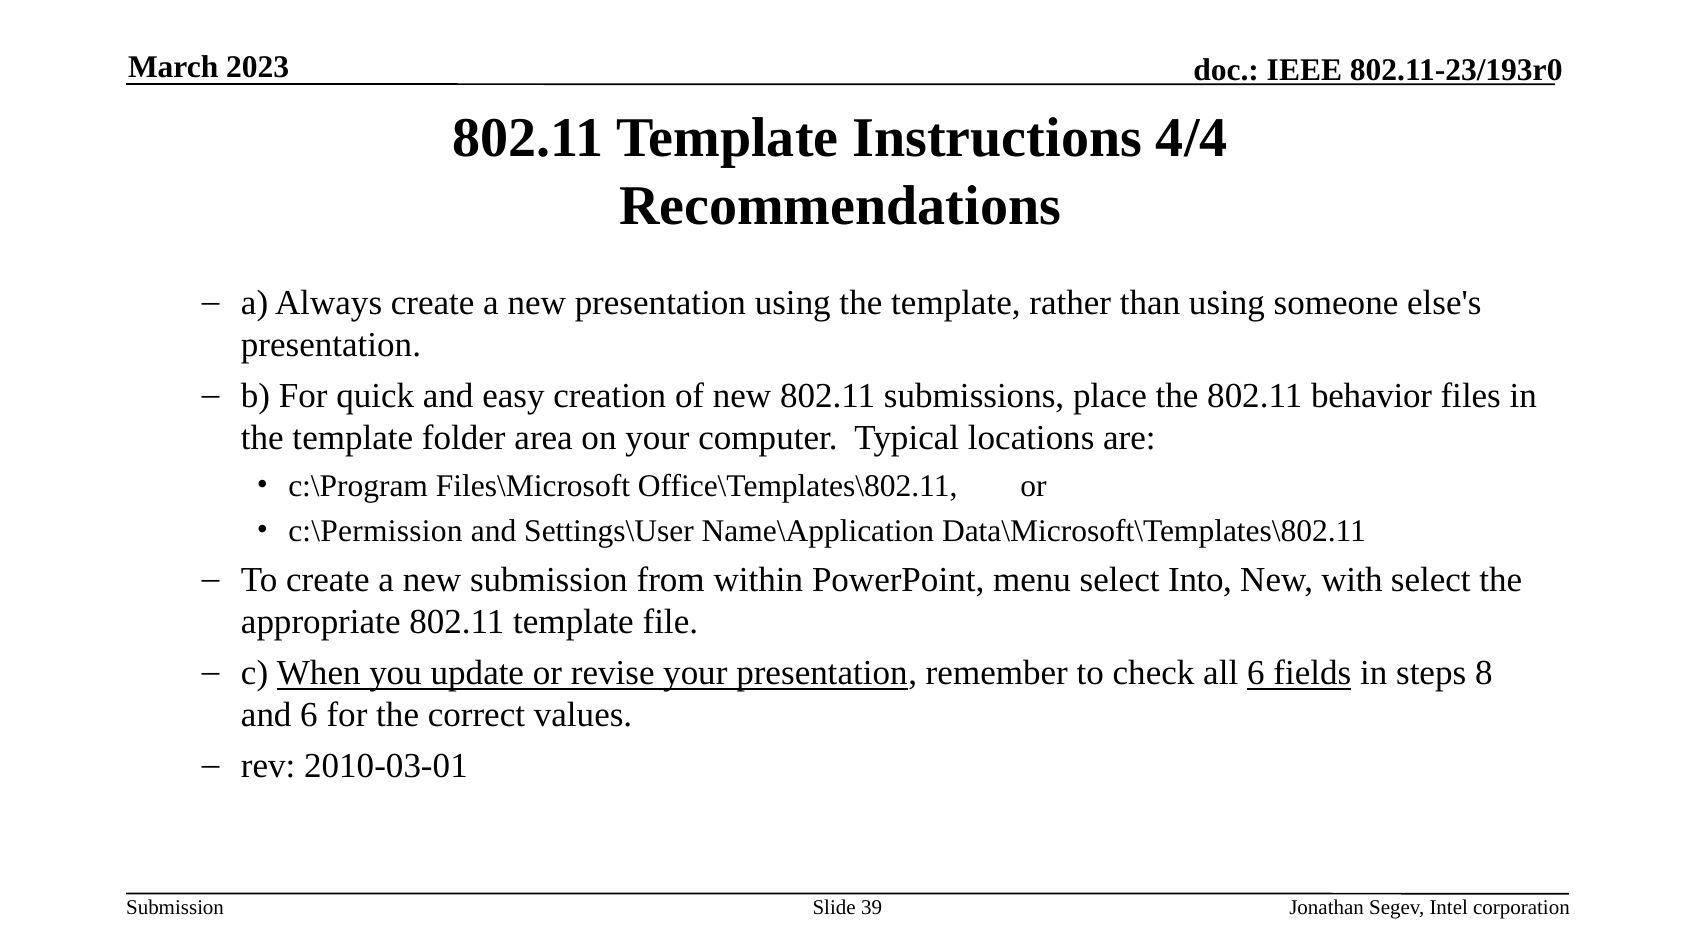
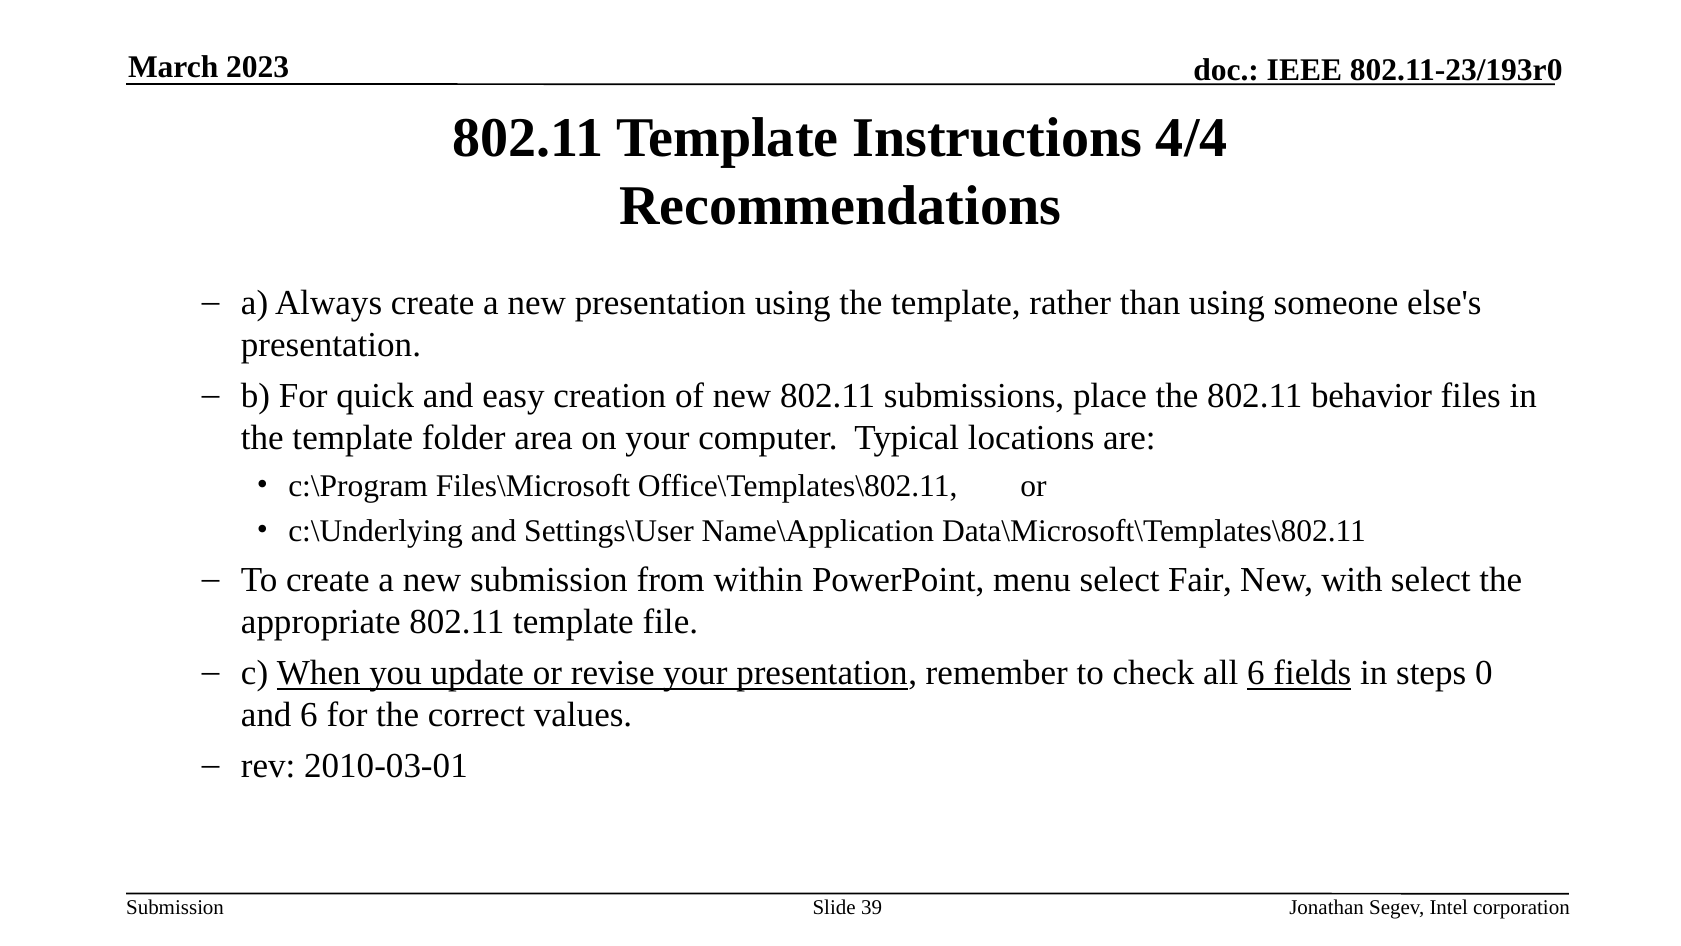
c:\Permission: c:\Permission -> c:\Underlying (376, 531)
Into: Into -> Fair (1200, 580)
8: 8 -> 0 (1484, 673)
